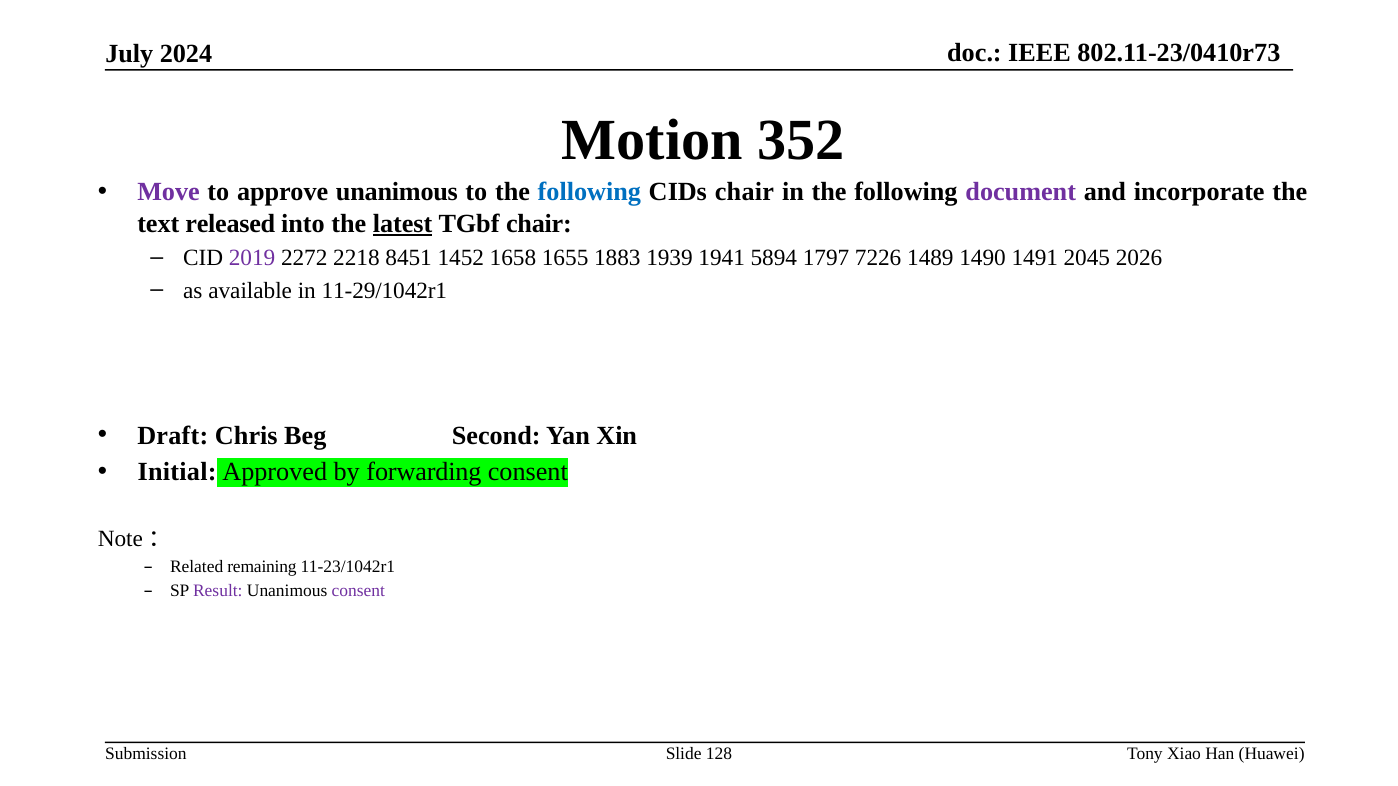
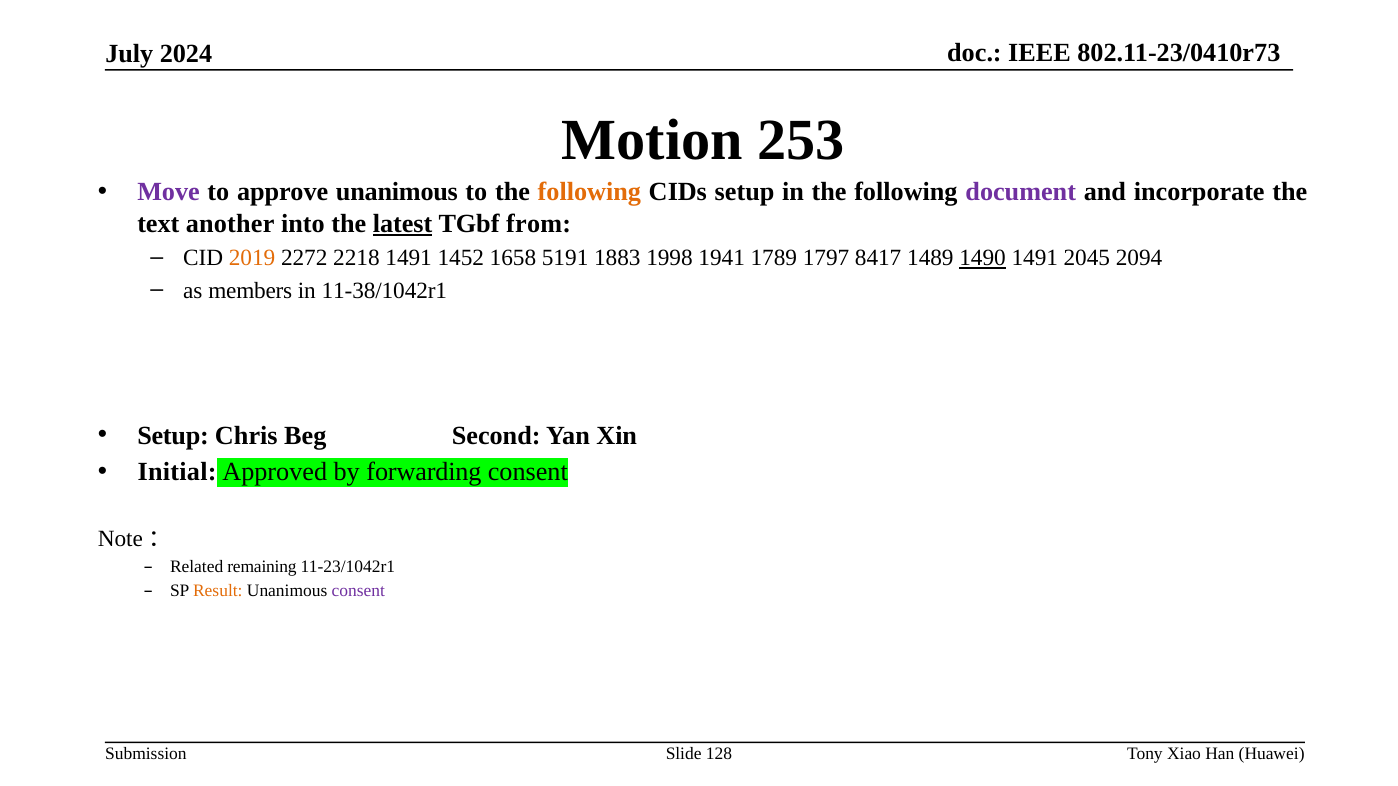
352: 352 -> 253 (801, 140)
following colour: blue -> orange (589, 192)
CIDs chair: chair -> setup (745, 192)
released: released -> another (230, 224)
TGbf chair: chair -> from (539, 224)
2019 colour: purple -> orange (252, 258)
2218 8451: 8451 -> 1491 (409, 258)
1655: 1655 -> 5191 (565, 258)
1939: 1939 -> 1998 (669, 258)
5894: 5894 -> 1789 (774, 258)
7226: 7226 -> 8417 (878, 258)
1490 underline: none -> present (983, 258)
2026: 2026 -> 2094 (1139, 258)
available: available -> members (250, 291)
11-29/1042r1: 11-29/1042r1 -> 11-38/1042r1 (384, 291)
Draft: Draft -> Setup (173, 436)
Result colour: purple -> orange (218, 591)
